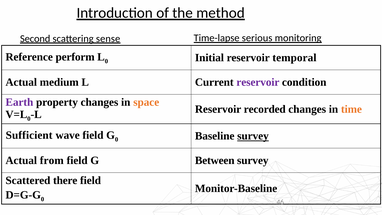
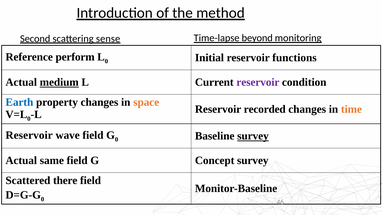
serious: serious -> beyond (257, 38)
temporal: temporal -> functions (294, 58)
medium underline: none -> present (59, 82)
Earth colour: purple -> blue (19, 102)
Sufficient: Sufficient -> Reservoir (29, 135)
from: from -> same (52, 160)
Between: Between -> Concept (215, 160)
